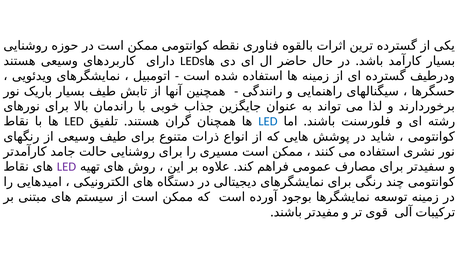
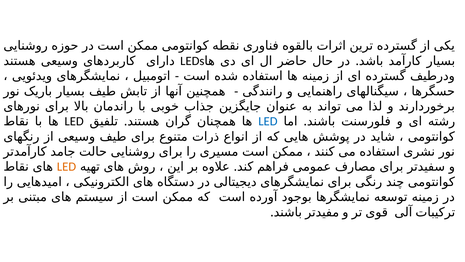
LED colour: purple -> orange (66, 167)
